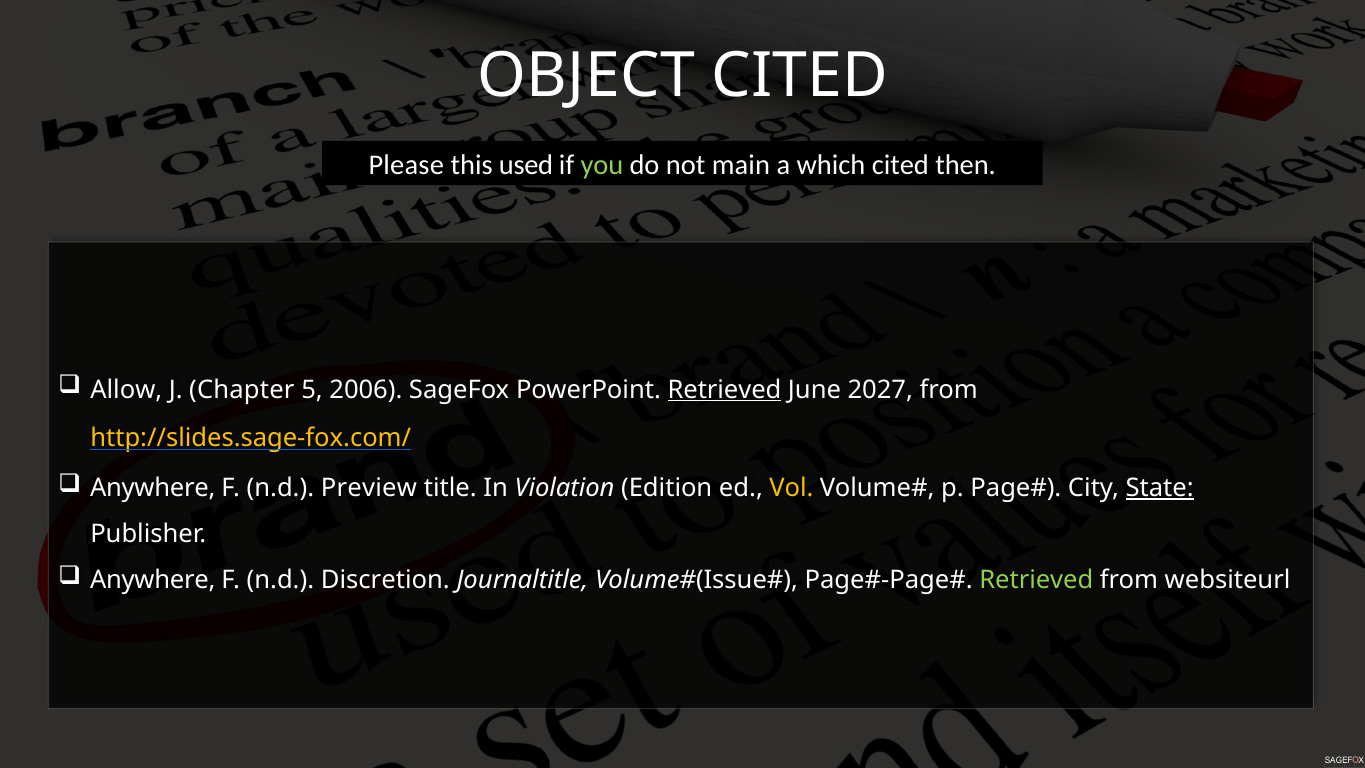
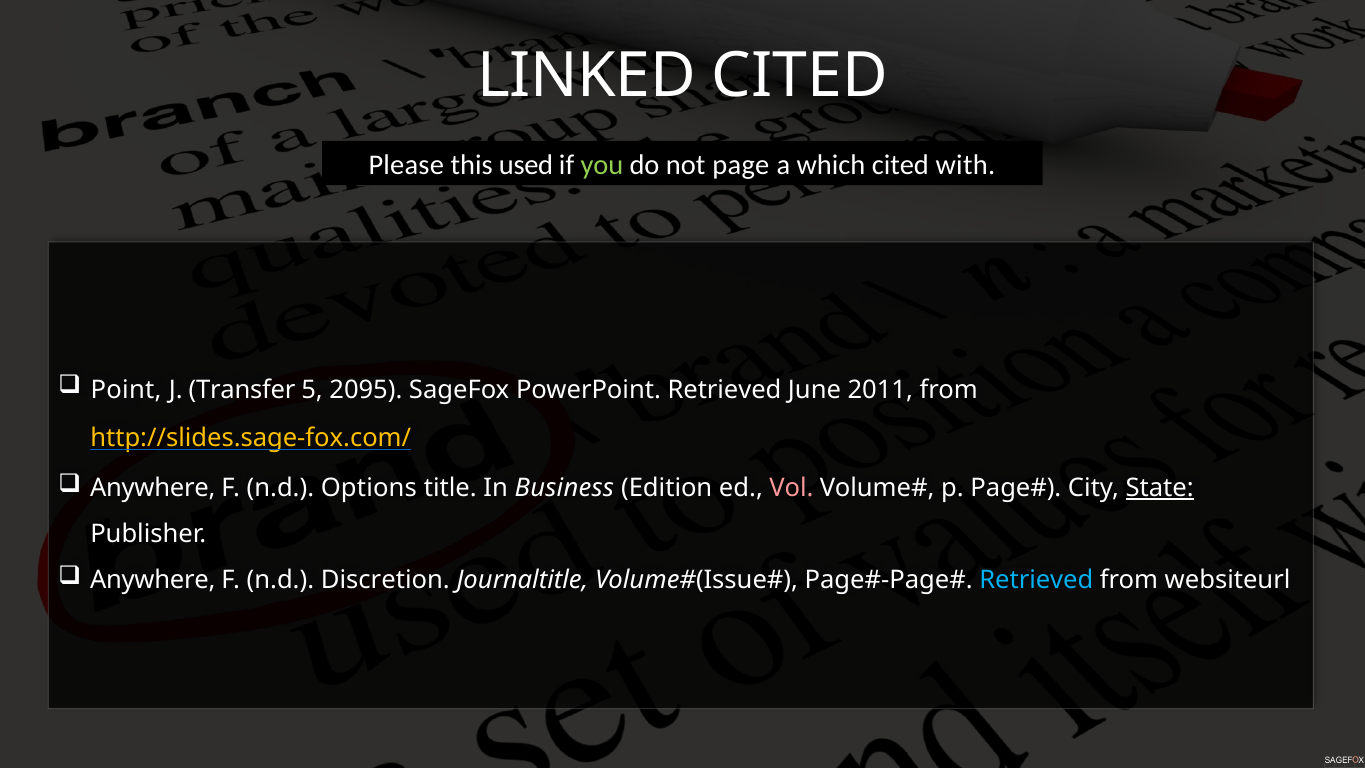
OBJECT: OBJECT -> LINKED (586, 76)
main: main -> page (741, 165)
then: then -> with (965, 165)
Allow: Allow -> Point (126, 390)
Chapter: Chapter -> Transfer (242, 390)
2006: 2006 -> 2095 (366, 390)
Retrieved underline: present -> none (724, 390)
2027: 2027 -> 2011 (880, 390)
Preview: Preview -> Options (369, 488)
Violation: Violation -> Business (564, 488)
Vol colour: yellow -> pink (791, 488)
Retrieved colour: light green -> light blue (1036, 580)
